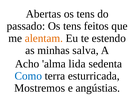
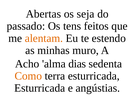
tens: tens -> seja (86, 14)
salva: salva -> muro (86, 50)
lida: lida -> dias (77, 64)
Como colour: blue -> orange (28, 76)
Mostremos: Mostremos -> Esturricada (40, 88)
